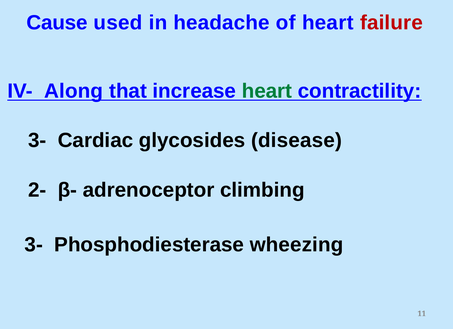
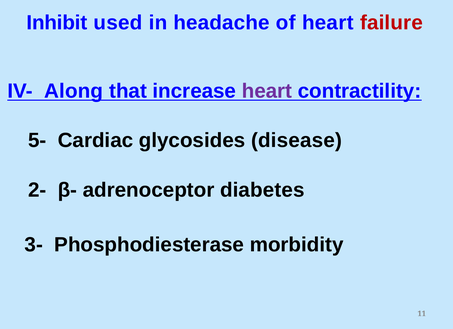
Cause: Cause -> Inhibit (57, 23)
heart colour: green -> purple (267, 91)
3-: 3- -> 5- (37, 141)
climbing: climbing -> diabetes (262, 190)
wheezing: wheezing -> morbidity (297, 245)
